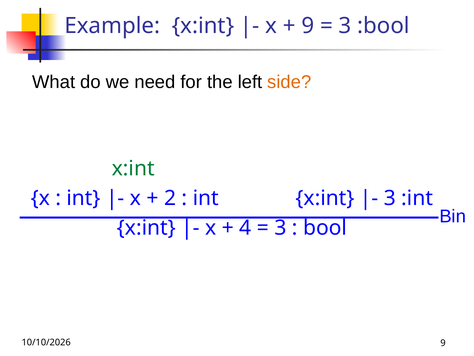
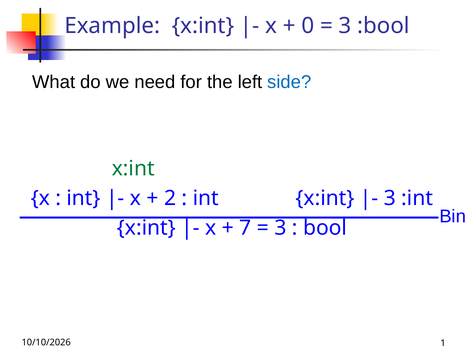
9: 9 -> 0 (308, 26)
side colour: orange -> blue (289, 82)
4: 4 -> 7 (245, 227)
9: 9 -> 1 (443, 343)
